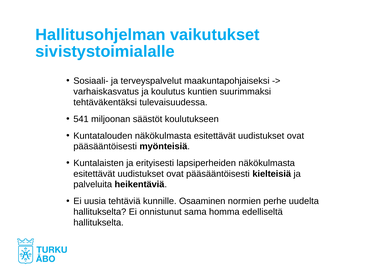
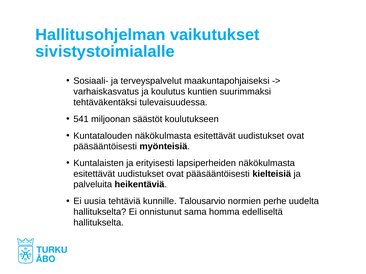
Osaaminen: Osaaminen -> Talousarvio (202, 202)
